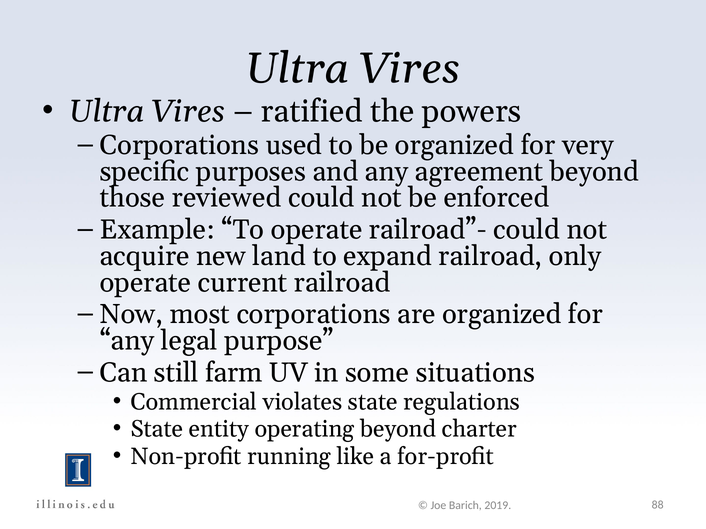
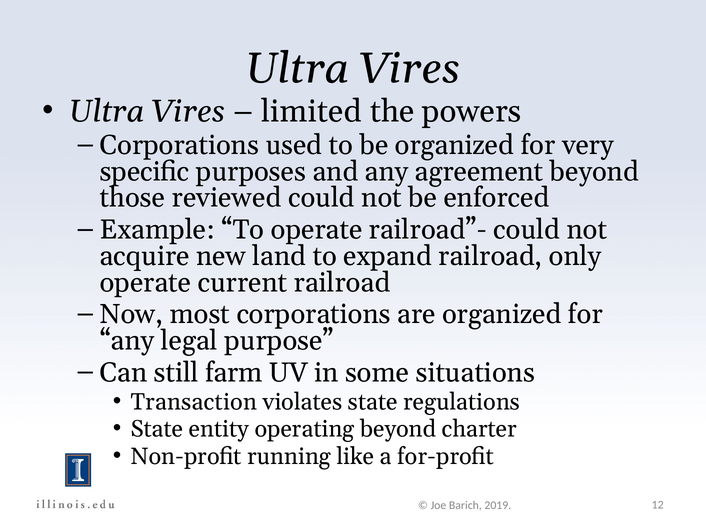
ratified: ratified -> limited (312, 111)
Commercial: Commercial -> Transaction (194, 402)
88: 88 -> 12 (658, 506)
